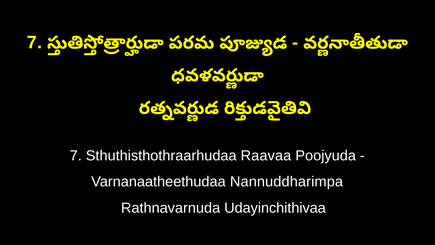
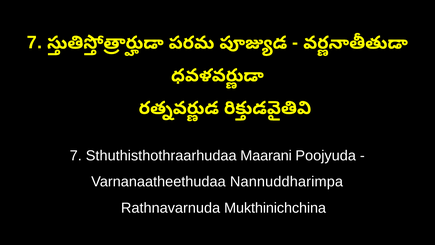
Raavaa: Raavaa -> Maarani (266, 155)
Udayinchithivaa: Udayinchithivaa -> Mukthinichchina (275, 208)
